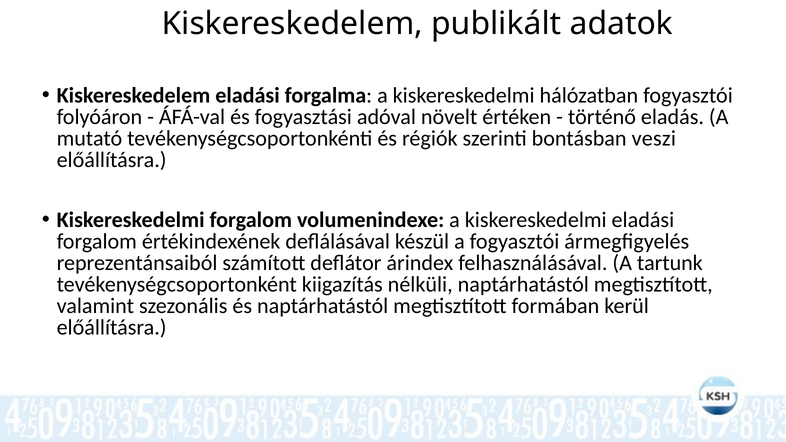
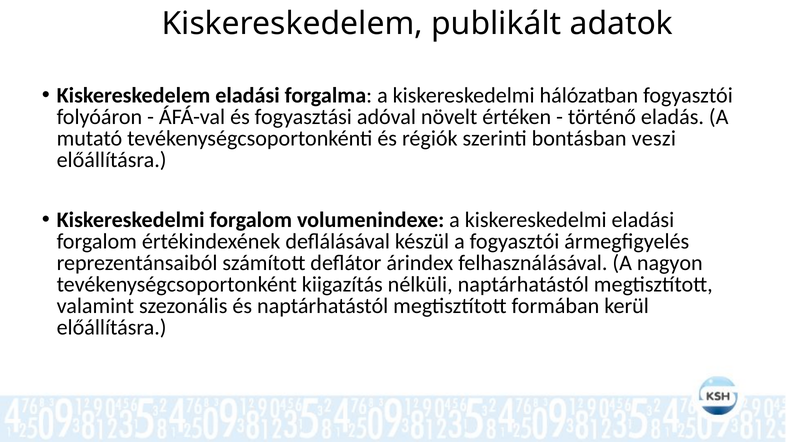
tartunk: tartunk -> nagyon (670, 263)
